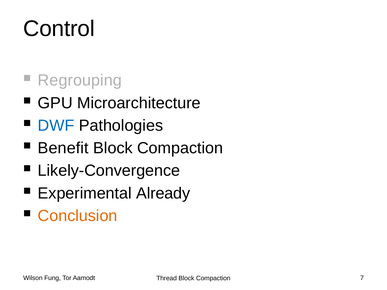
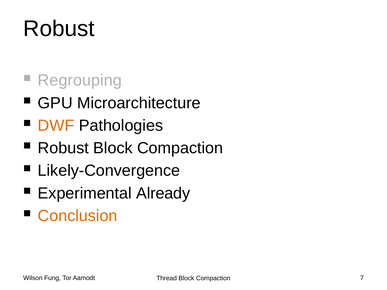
Control: Control -> Robust (59, 29)
DWF colour: blue -> orange (56, 126)
Benefit: Benefit -> Robust (63, 148)
